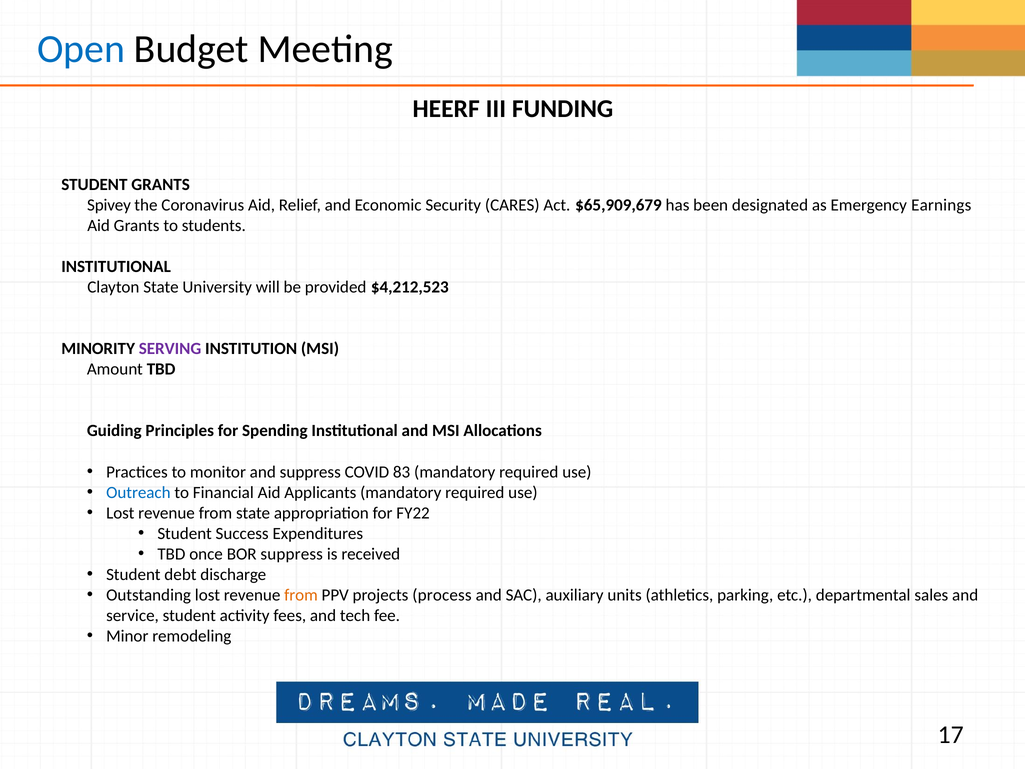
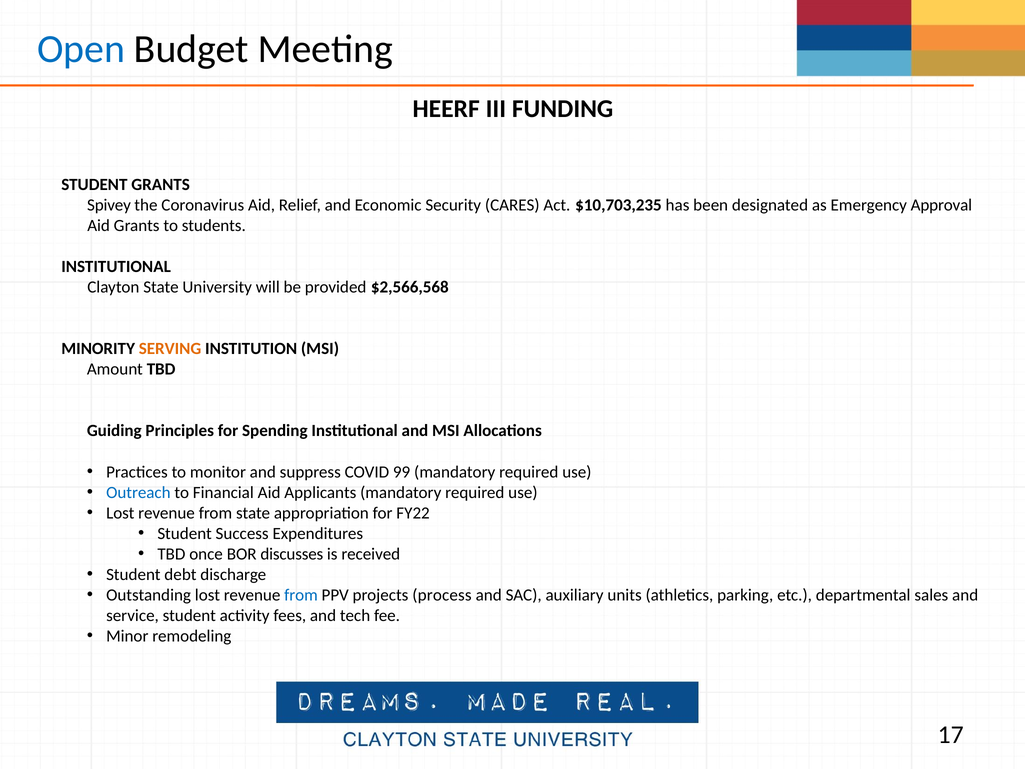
$65,909,679: $65,909,679 -> $10,703,235 (618, 205)
Earnings: Earnings -> Approval (941, 205)
$4,212,523: $4,212,523 -> $2,566,568 (410, 287)
SERVING colour: purple -> orange (170, 349)
83: 83 -> 99 (402, 472)
BOR suppress: suppress -> discusses (292, 554)
from colour: orange -> blue (301, 595)
